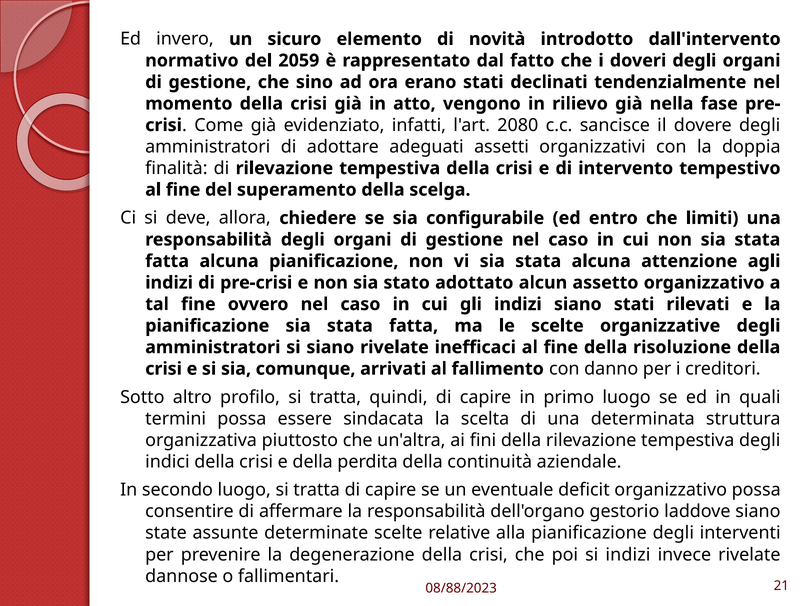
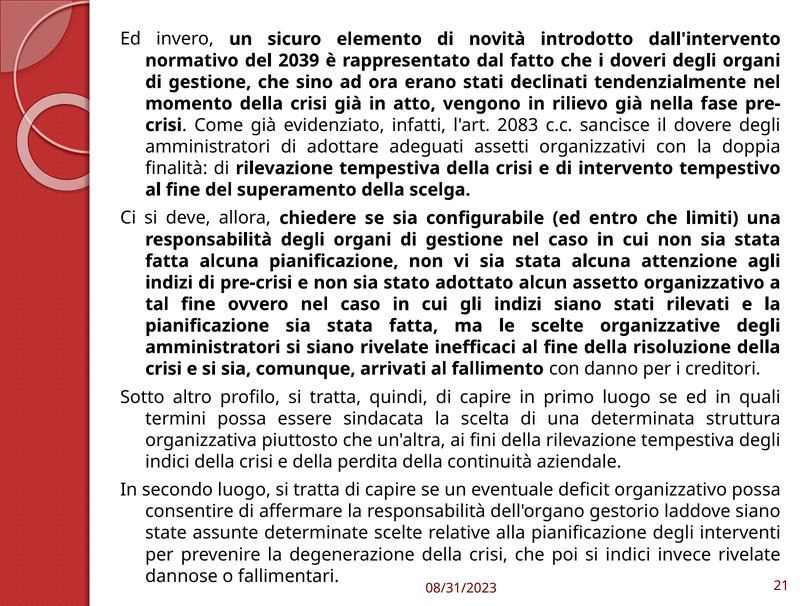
2059: 2059 -> 2039 (299, 61)
2080: 2080 -> 2083 (518, 125)
si indizi: indizi -> indici (628, 555)
08/88/2023: 08/88/2023 -> 08/31/2023 (461, 588)
